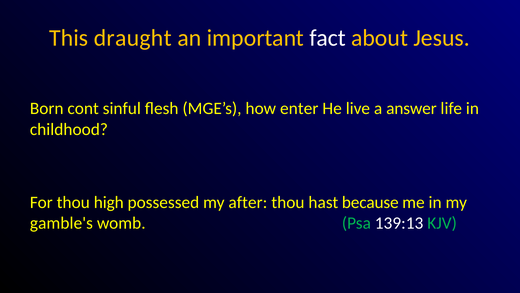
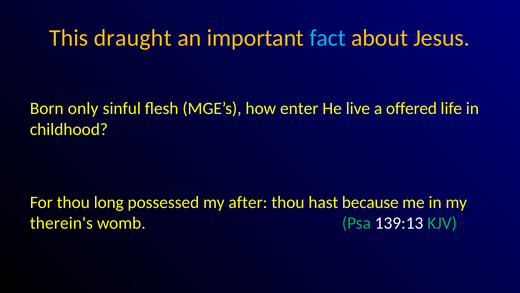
fact colour: white -> light blue (328, 38)
cont: cont -> only (83, 108)
answer: answer -> offered (411, 108)
high: high -> long (109, 202)
gamble's: gamble's -> therein's (61, 223)
